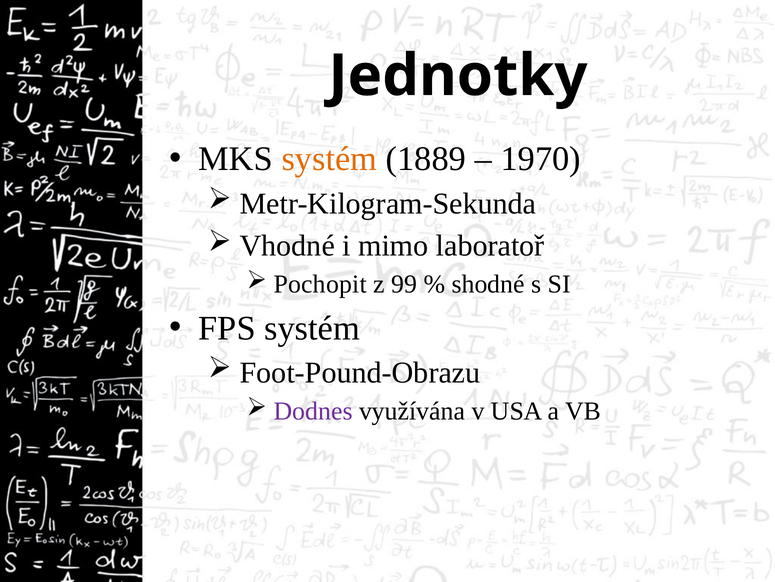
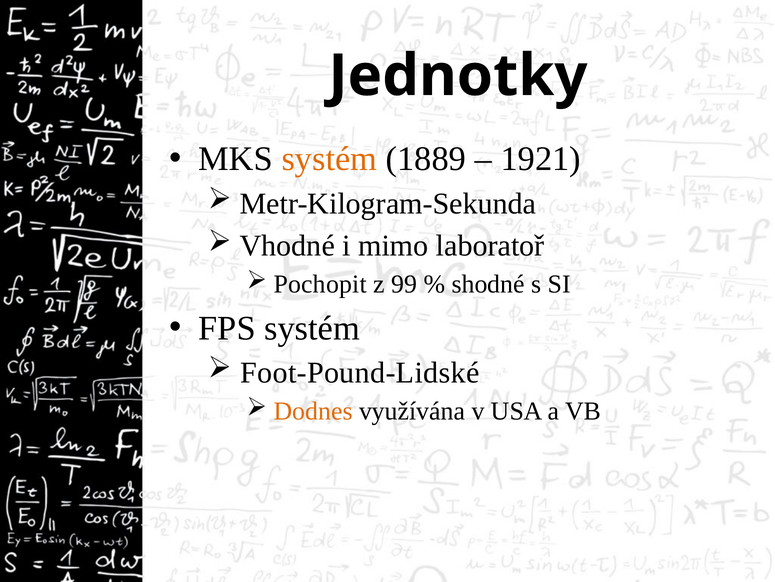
1970: 1970 -> 1921 (541, 159)
Foot-Pound-Obrazu: Foot-Pound-Obrazu -> Foot-Pound-Lidské (360, 372)
Dodnes colour: purple -> orange (313, 411)
